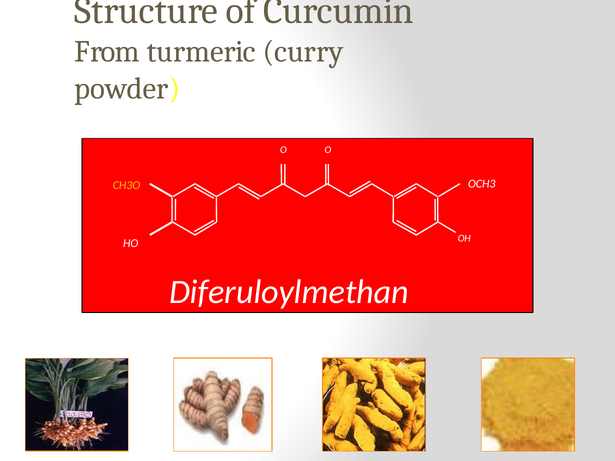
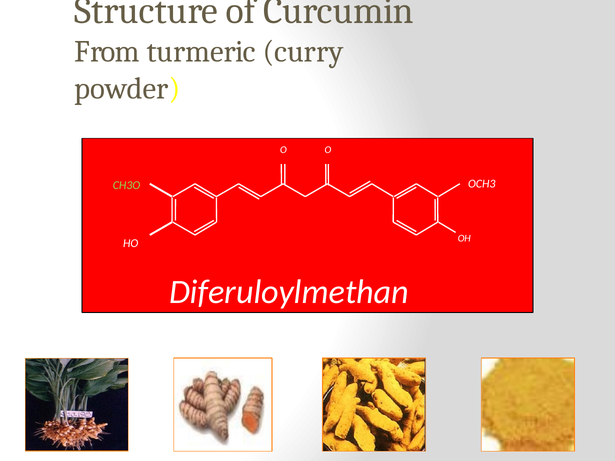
CH3O colour: yellow -> light green (127, 186)
